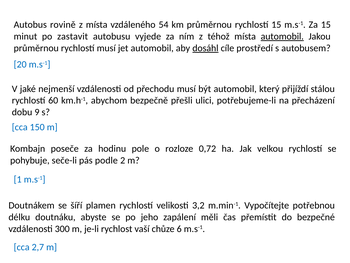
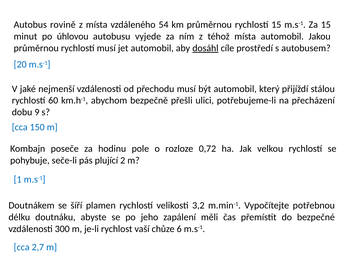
zastavit: zastavit -> úhlovou (73, 36)
automobil underline: present -> none (282, 36)
podle: podle -> plující (106, 160)
